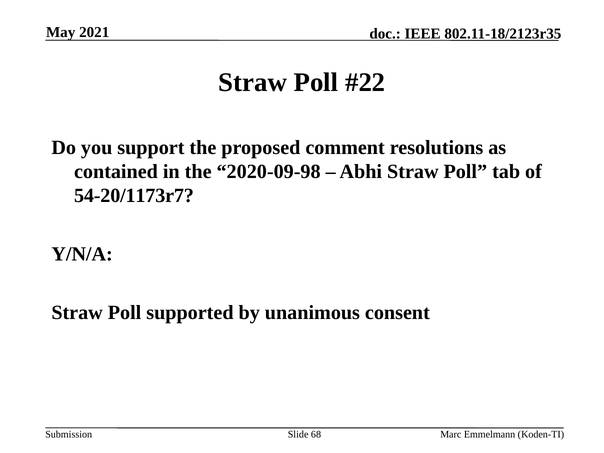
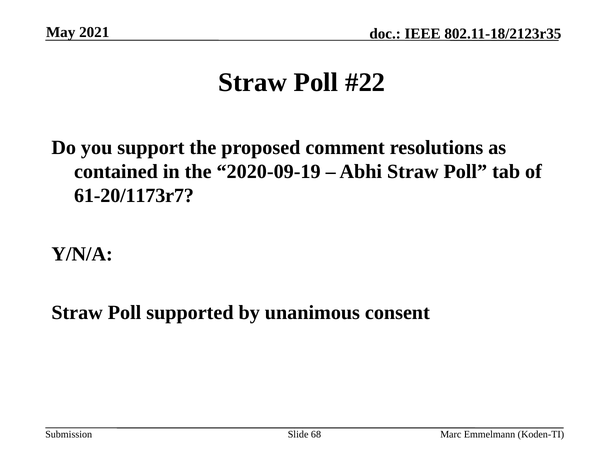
2020-09-98: 2020-09-98 -> 2020-09-19 (269, 172)
54-20/1173r7: 54-20/1173r7 -> 61-20/1173r7 (134, 196)
